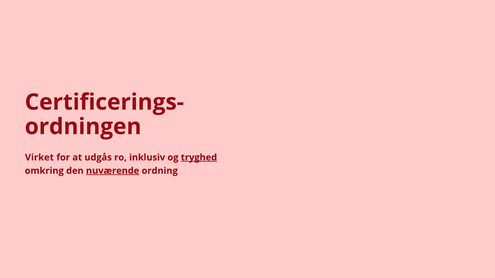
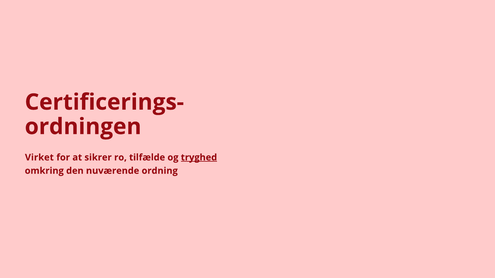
udgås: udgås -> sikrer (98, 158)
inklusiv: inklusiv -> tilfælde (147, 158)
nuværende underline: present -> none (113, 171)
